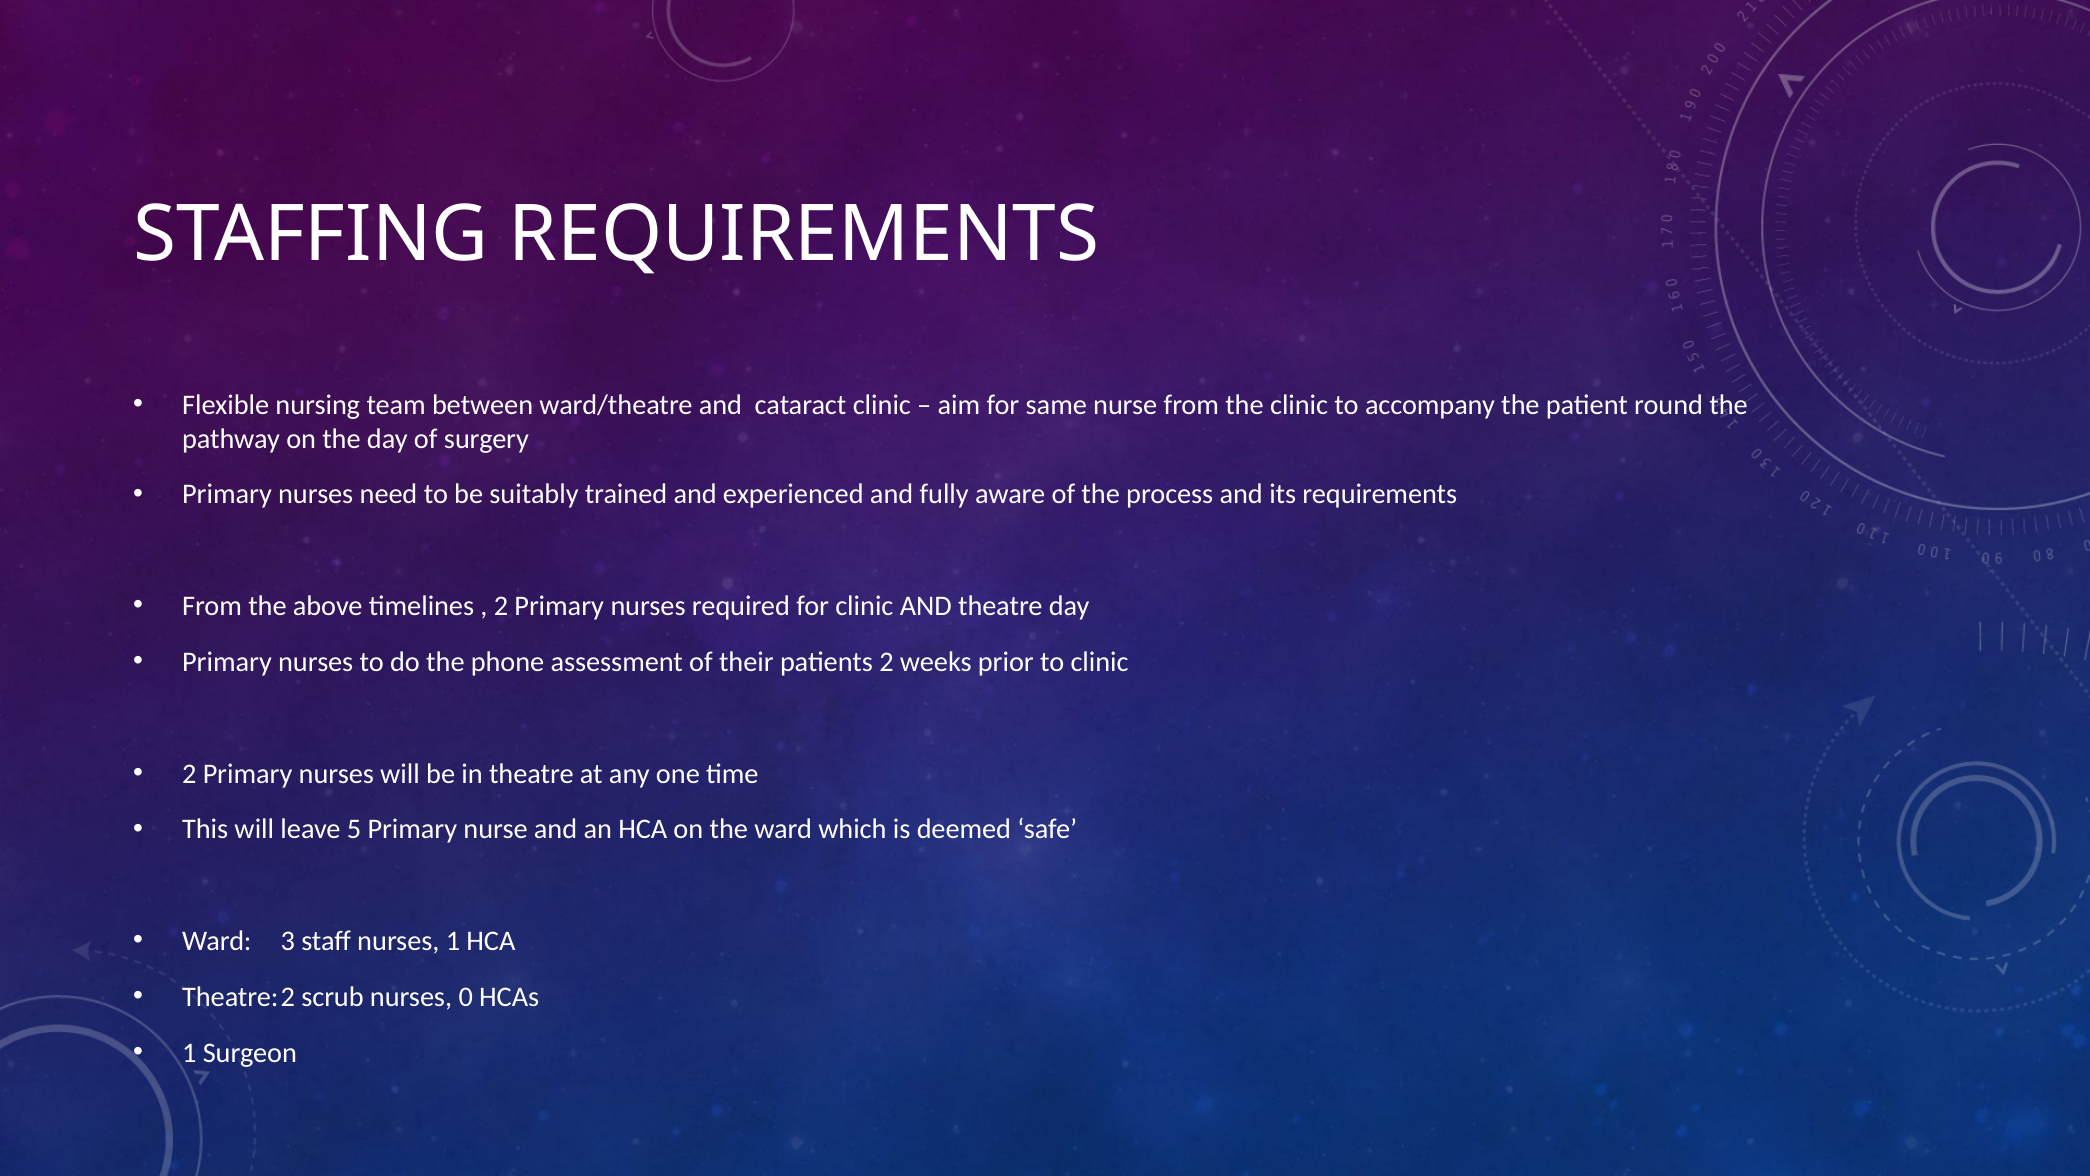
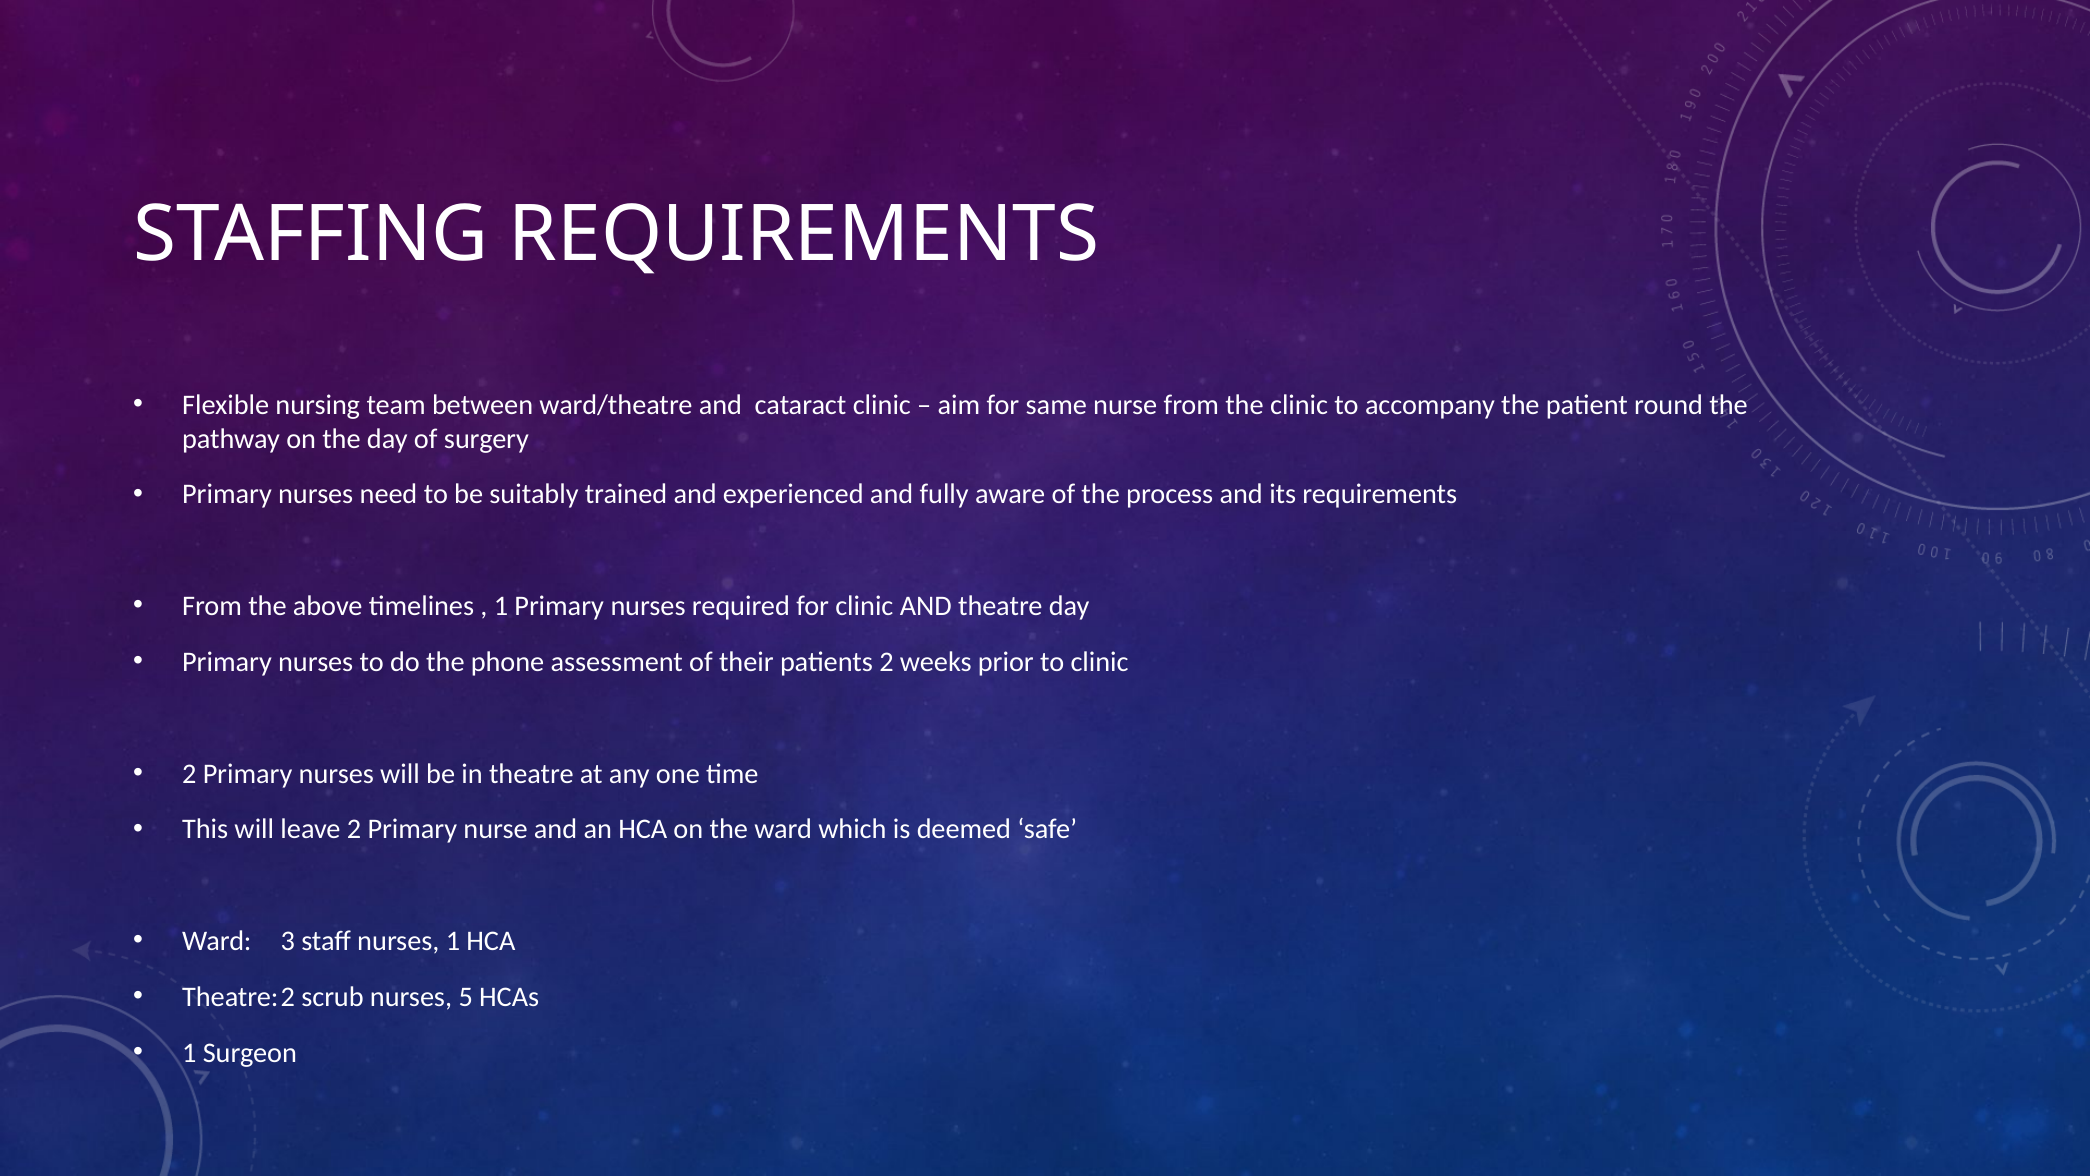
2: 2 -> 1 (501, 606)
leave 5: 5 -> 2 (354, 829)
0: 0 -> 5 (466, 997)
